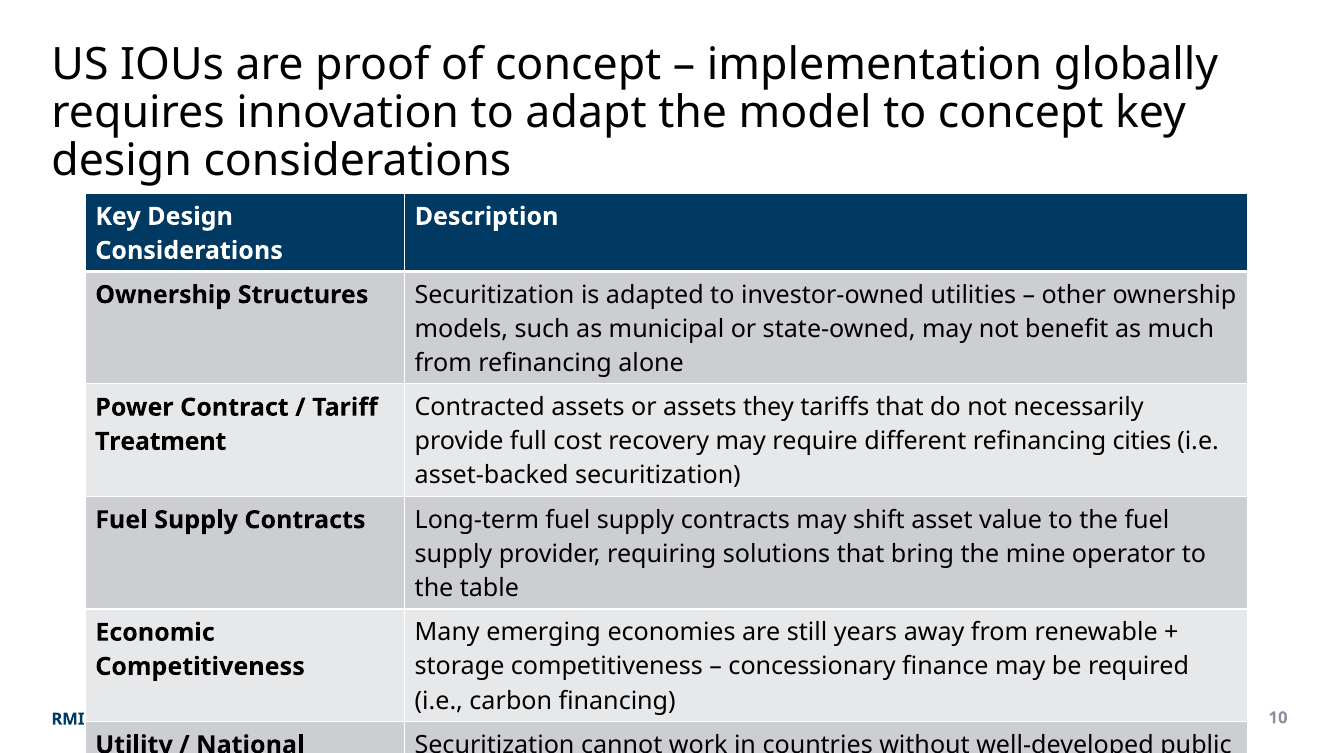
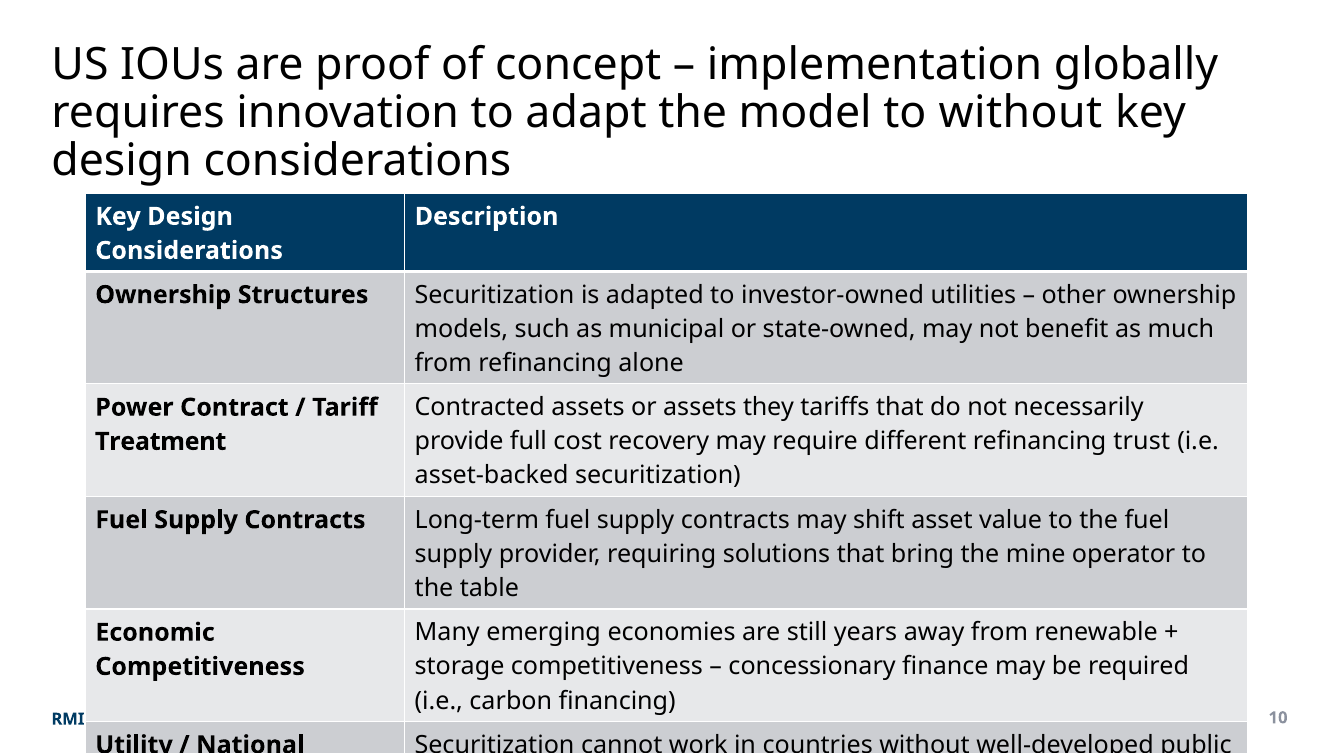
to concept: concept -> without (1020, 113)
cities: cities -> trust (1142, 442)
